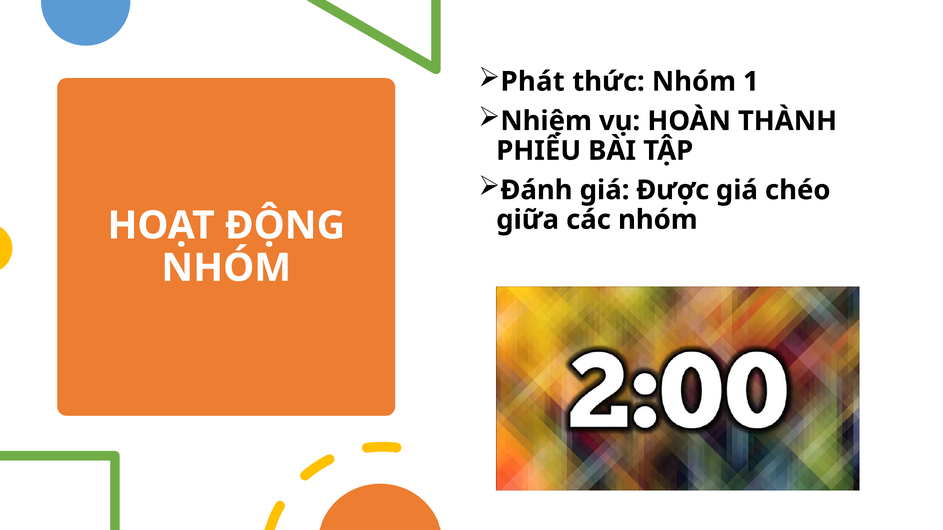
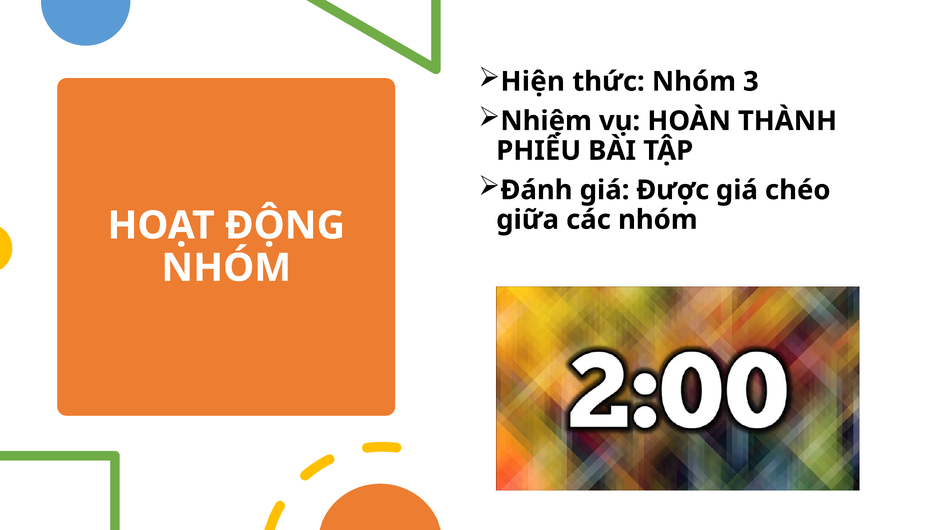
Phát: Phát -> Hiện (533, 82)
1: 1 -> 3 (751, 82)
